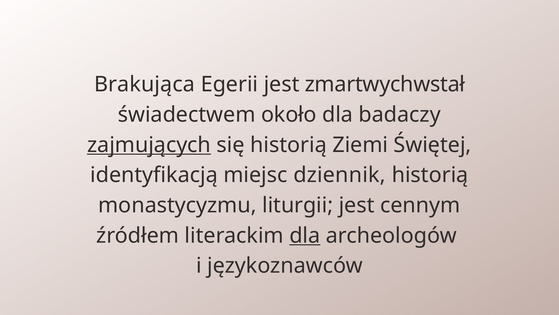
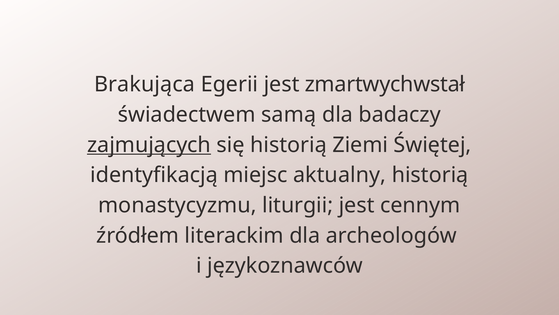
około: około -> samą (289, 114)
dziennik: dziennik -> aktualny (340, 175)
dla underline: present -> none (305, 235)
